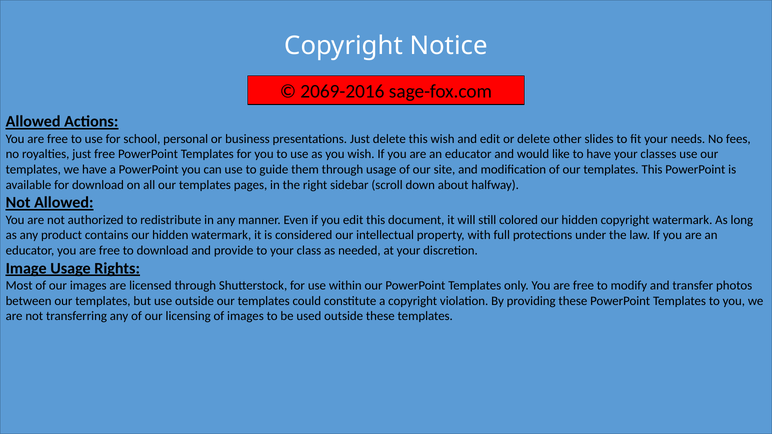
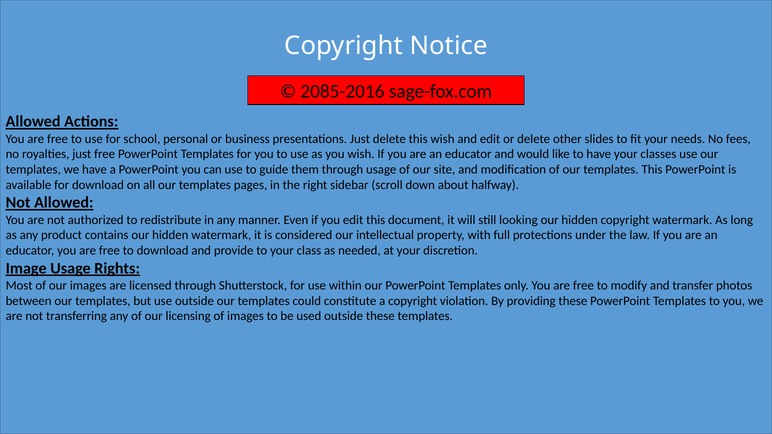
2069-2016: 2069-2016 -> 2085-2016 (342, 92)
colored: colored -> looking (518, 220)
